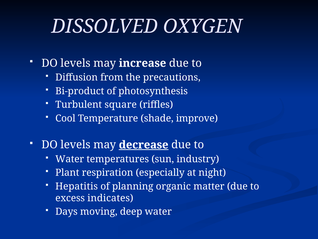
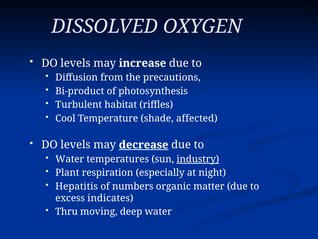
square: square -> habitat (121, 105)
improve: improve -> affected (197, 118)
industry underline: none -> present (198, 159)
planning: planning -> numbers (133, 186)
Days: Days -> Thru (67, 211)
